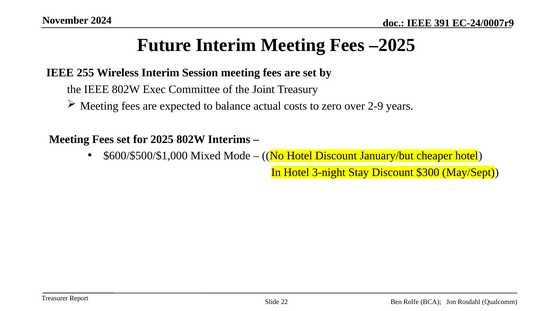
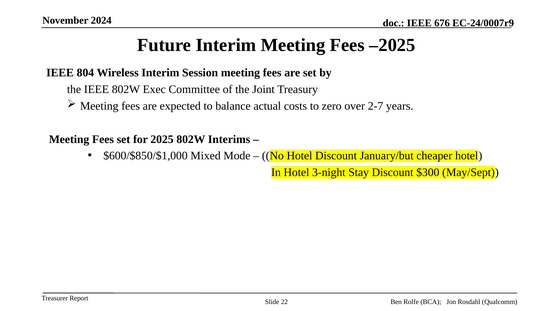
391: 391 -> 676 (442, 23)
255: 255 -> 804 (85, 73)
2-9: 2-9 -> 2-7 (376, 106)
$600/$500/$1,000: $600/$500/$1,000 -> $600/$850/$1,000 (145, 156)
